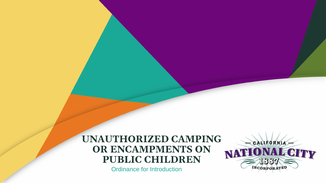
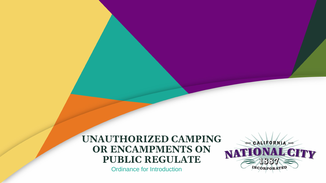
CHILDREN: CHILDREN -> REGULATE (172, 160)
